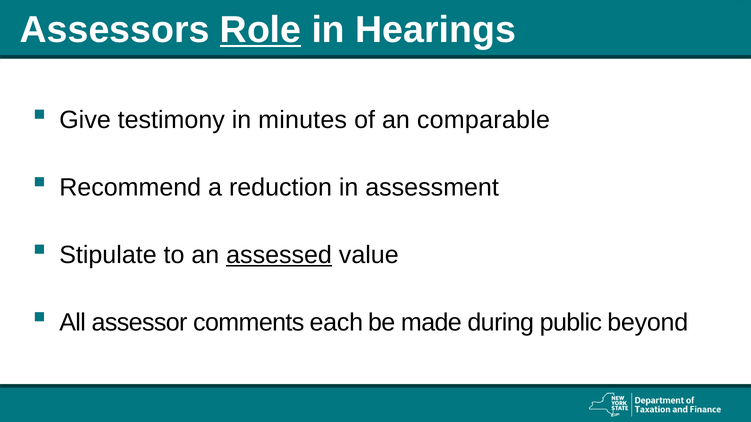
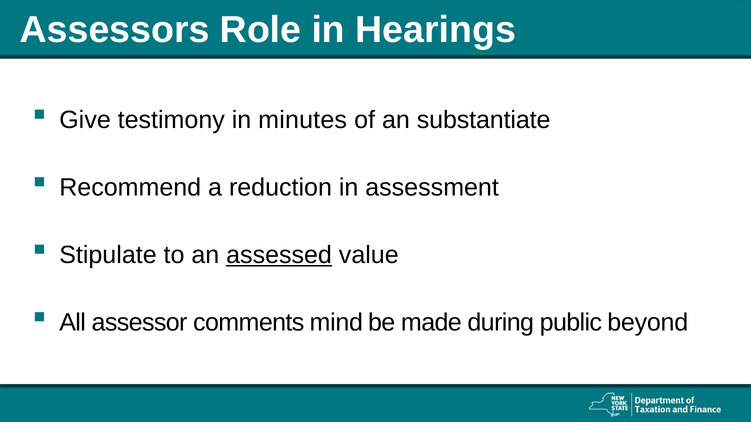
Role underline: present -> none (261, 30)
comparable: comparable -> substantiate (484, 120)
each: each -> mind (336, 323)
